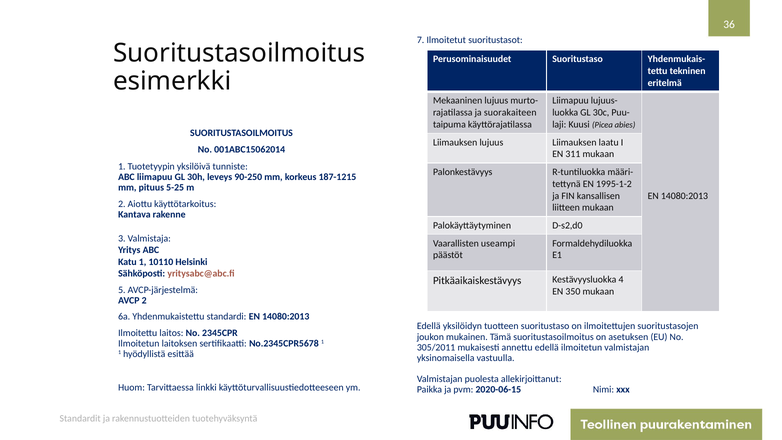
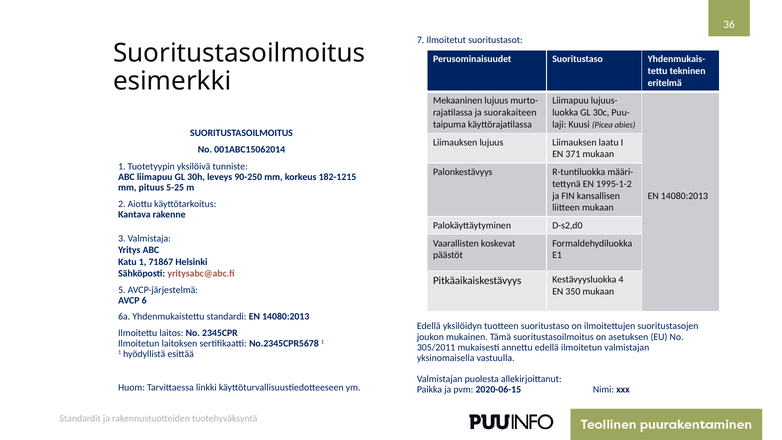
311: 311 -> 371 (573, 154)
187-1215: 187-1215 -> 182-1215 (337, 177)
useampi: useampi -> koskevat (498, 243)
10110: 10110 -> 71867 (161, 262)
AVCP 2: 2 -> 6 (144, 300)
